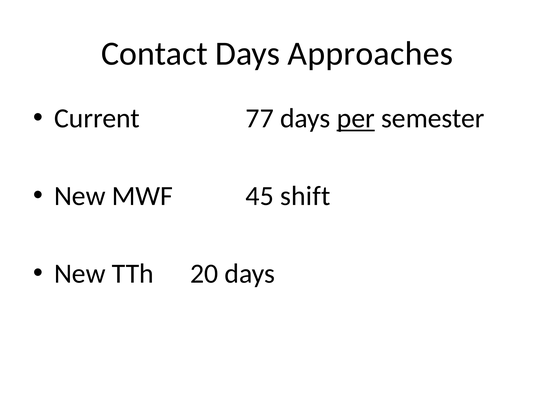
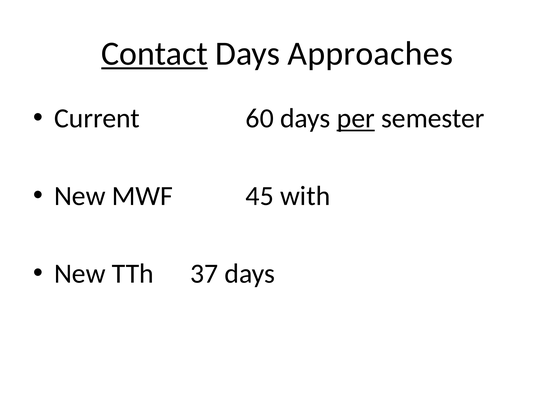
Contact underline: none -> present (154, 54)
77: 77 -> 60 (260, 118)
shift: shift -> with (305, 196)
20: 20 -> 37 (204, 274)
